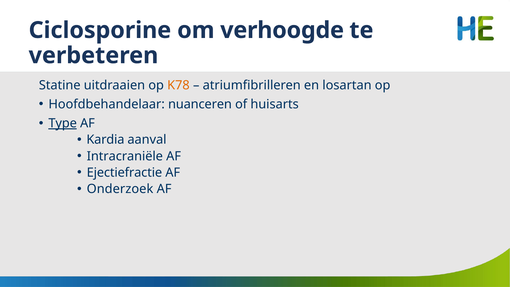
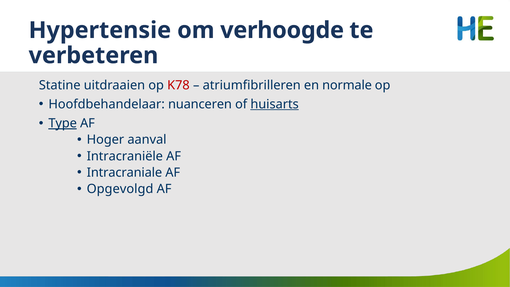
Ciclosporine: Ciclosporine -> Hypertensie (100, 30)
K78 colour: orange -> red (178, 85)
losartan: losartan -> normale (347, 85)
huisarts underline: none -> present (275, 104)
Kardia: Kardia -> Hoger (105, 140)
Ejectiefractie: Ejectiefractie -> Intracraniale (124, 172)
Onderzoek: Onderzoek -> Opgevolgd (120, 189)
